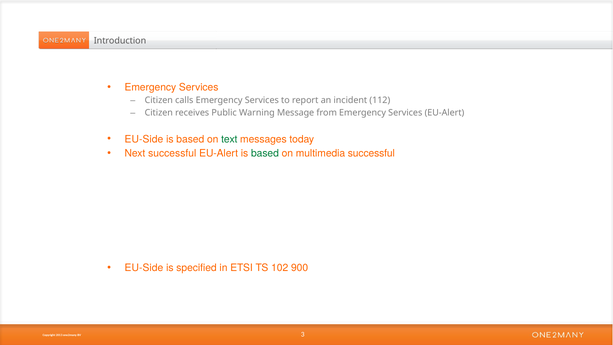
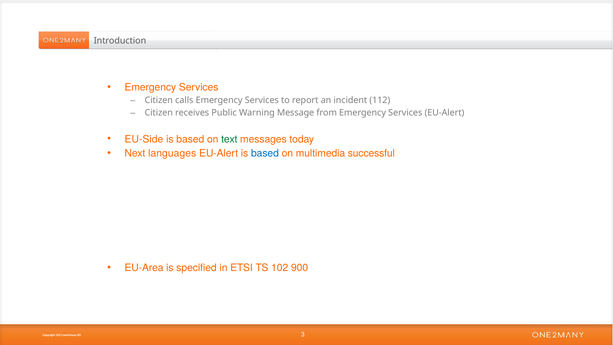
Next successful: successful -> languages (172, 153)
based colour: green -> blue (265, 153)
EU-Side: EU-Side -> EU-Area (144, 268)
